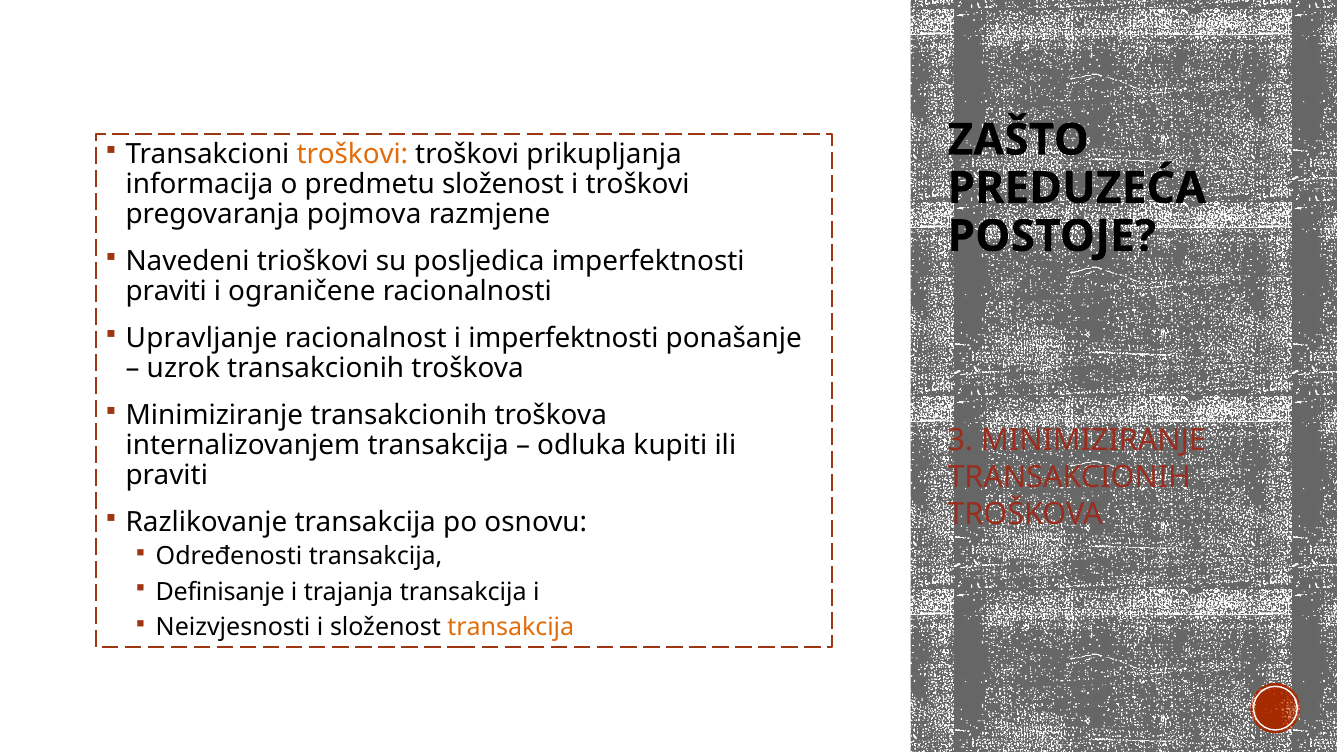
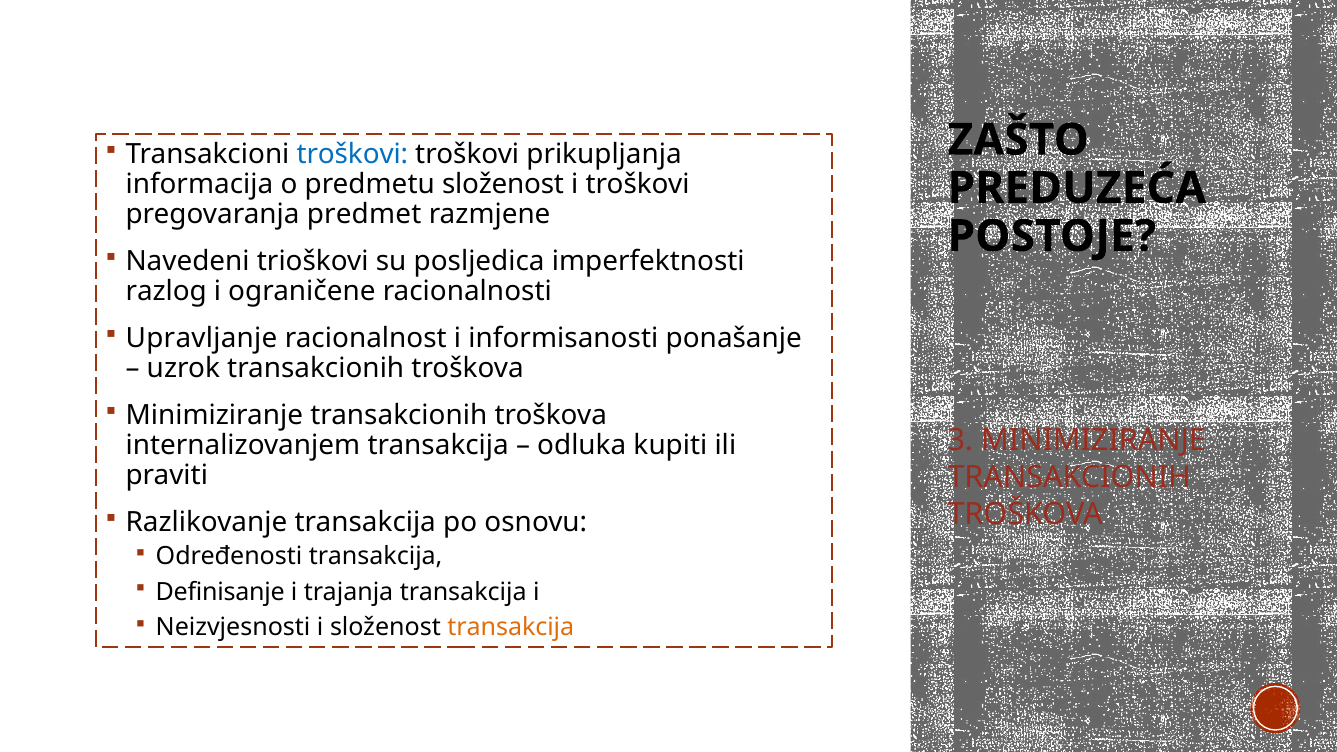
troškovi colour: orange -> blue (352, 154)
pojmova: pojmova -> predmet (364, 215)
praviti: praviti -> razlog (166, 292)
i imperfektnosti: imperfektnosti -> informisanosti (563, 338)
